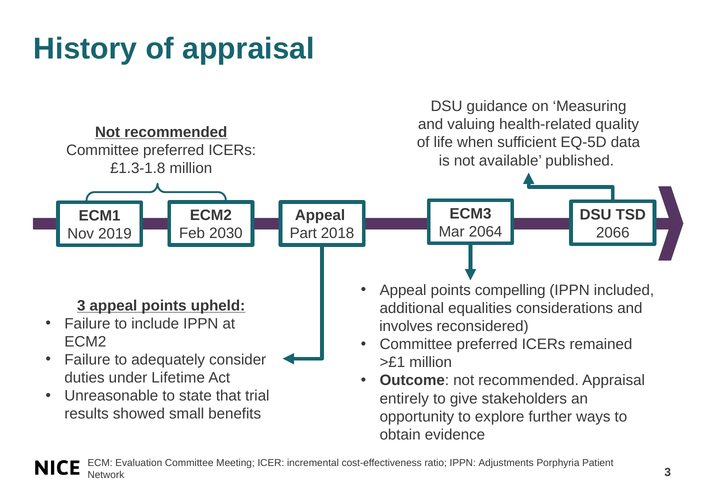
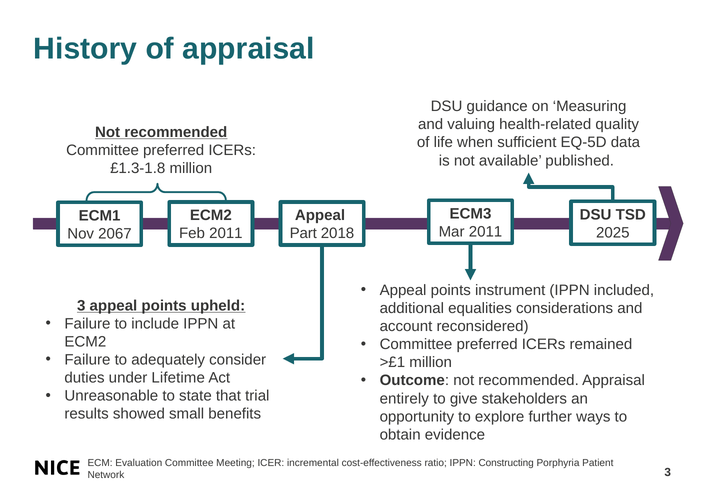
Mar 2064: 2064 -> 2011 (486, 232)
2066: 2066 -> 2025 (613, 233)
Feb 2030: 2030 -> 2011 (226, 234)
2019: 2019 -> 2067 (115, 234)
compelling: compelling -> instrument (510, 290)
involves: involves -> account (406, 327)
Adjustments: Adjustments -> Constructing (506, 463)
